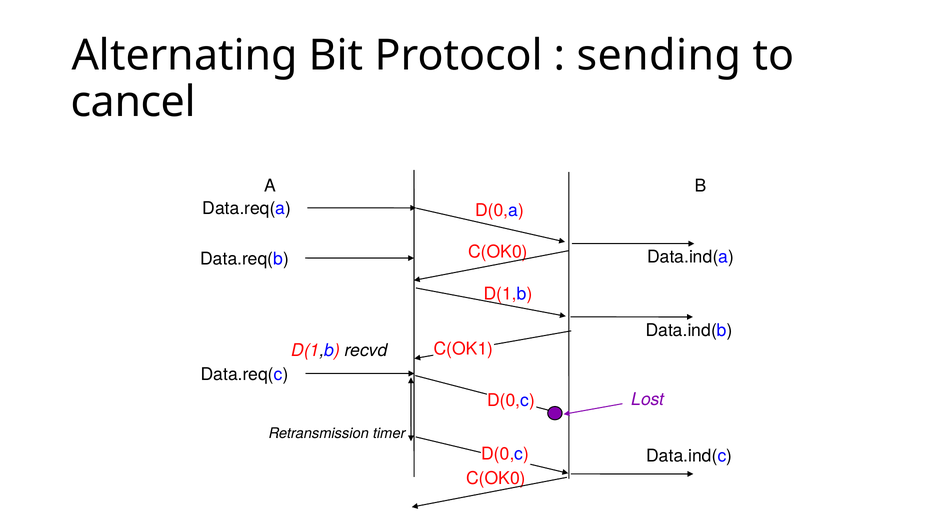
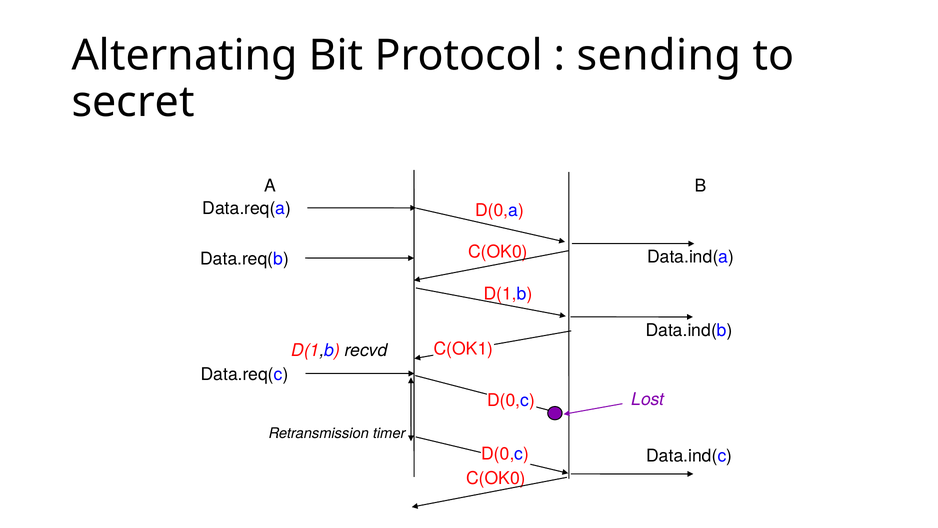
cancel: cancel -> secret (133, 102)
